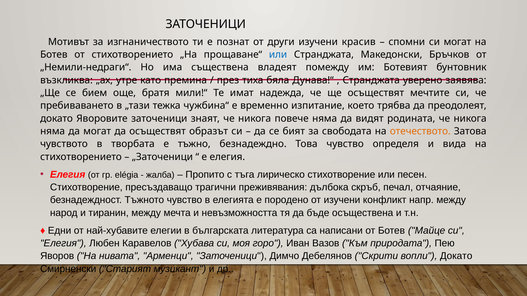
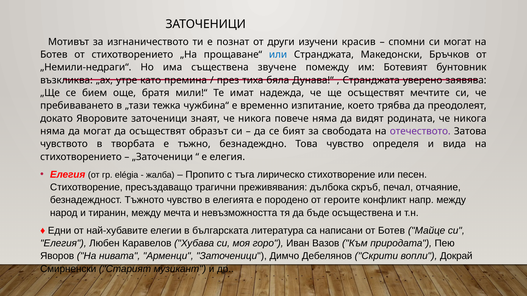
владеят: владеят -> звучене (277, 67)
отечеството colour: orange -> purple (420, 131)
от изучени: изучени -> героите (342, 200)
вопли Докато: Докато -> Докрай (456, 256)
